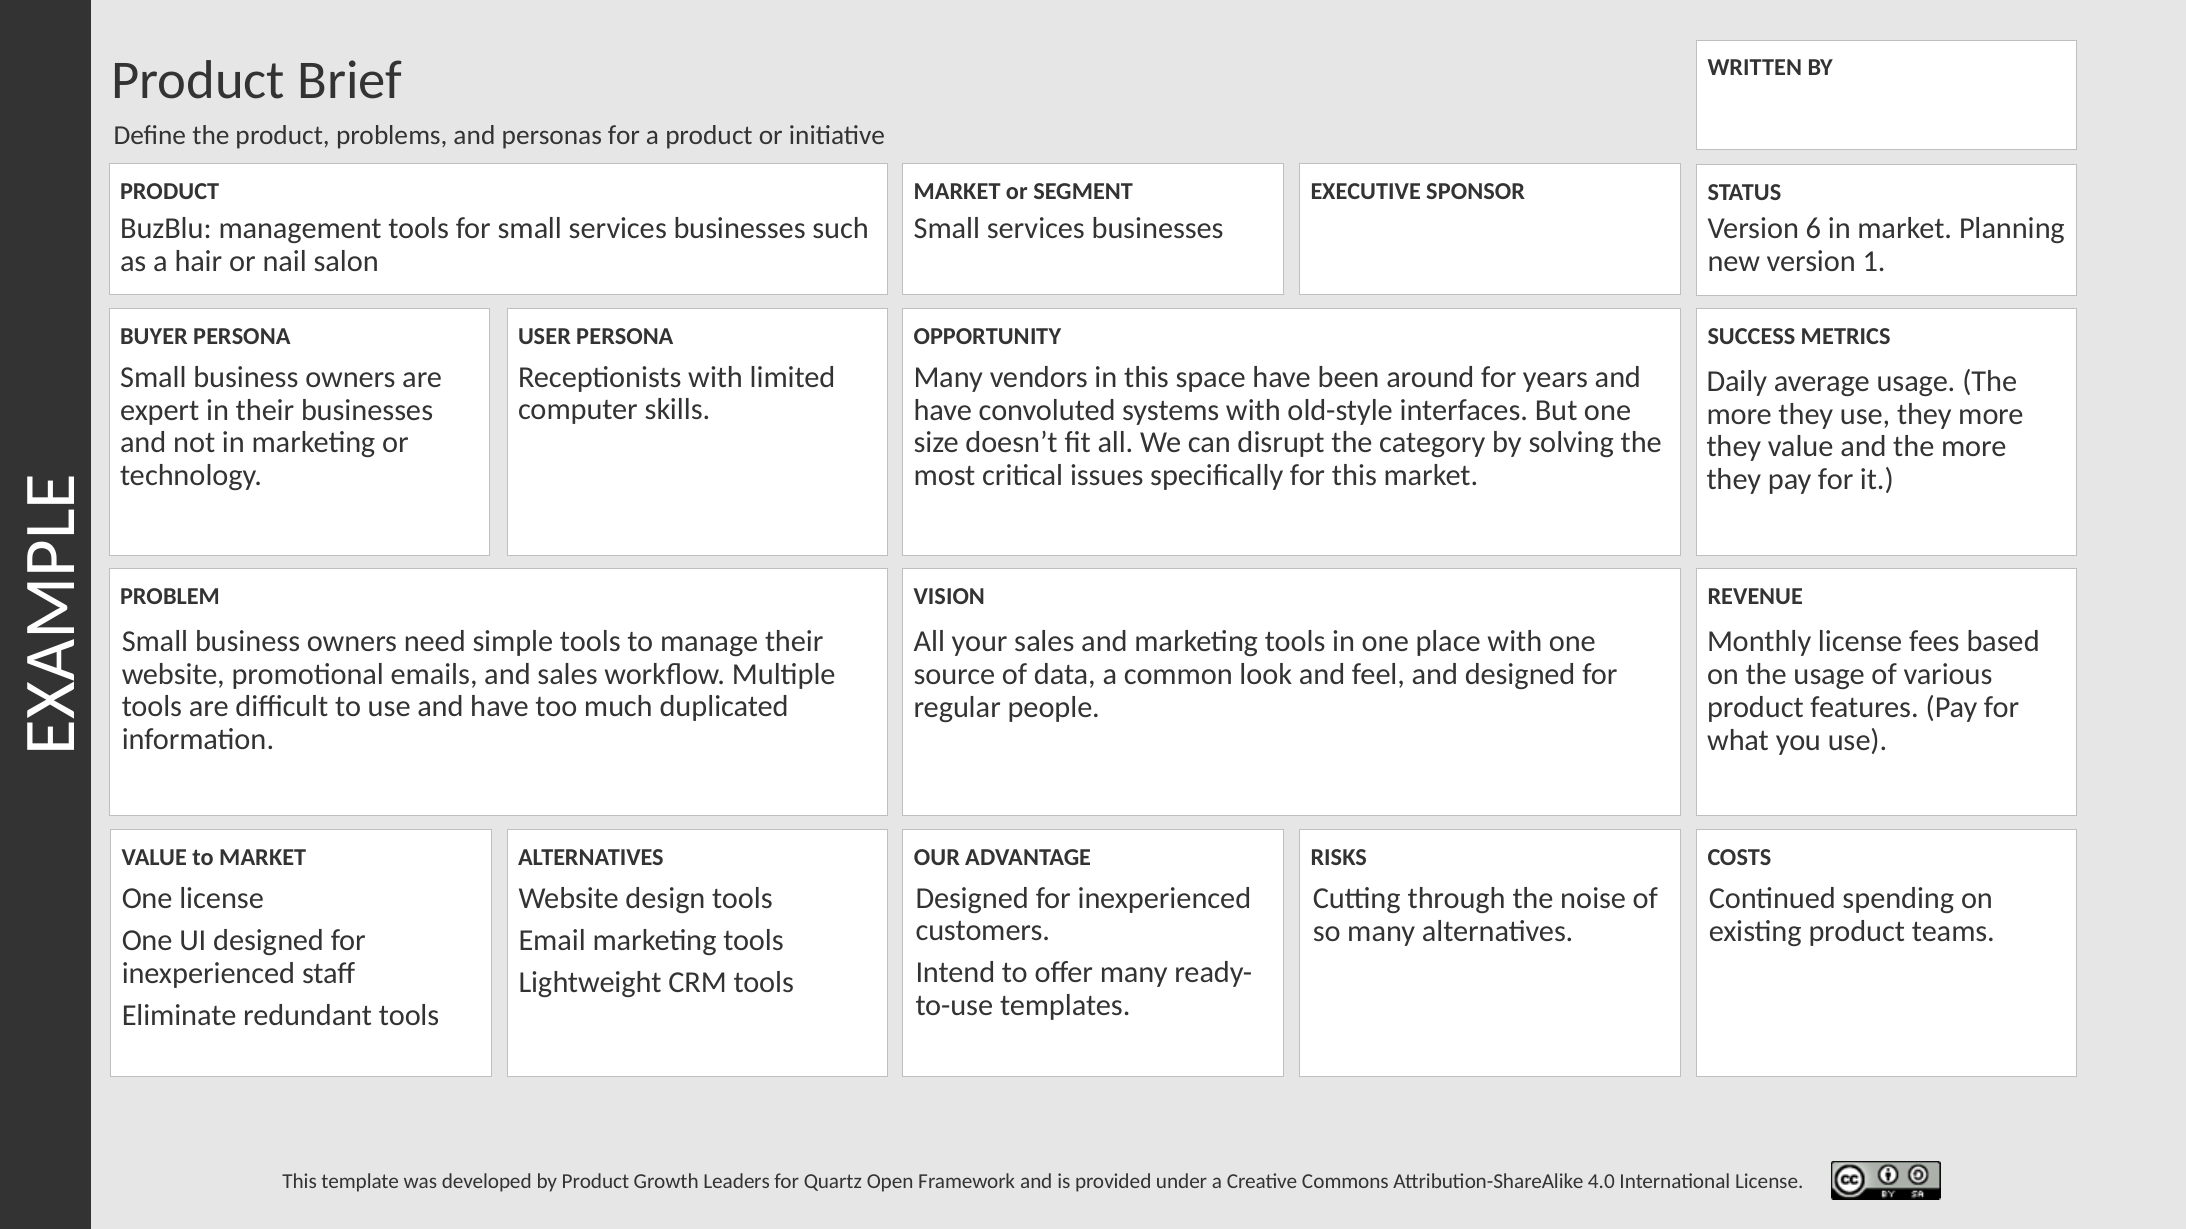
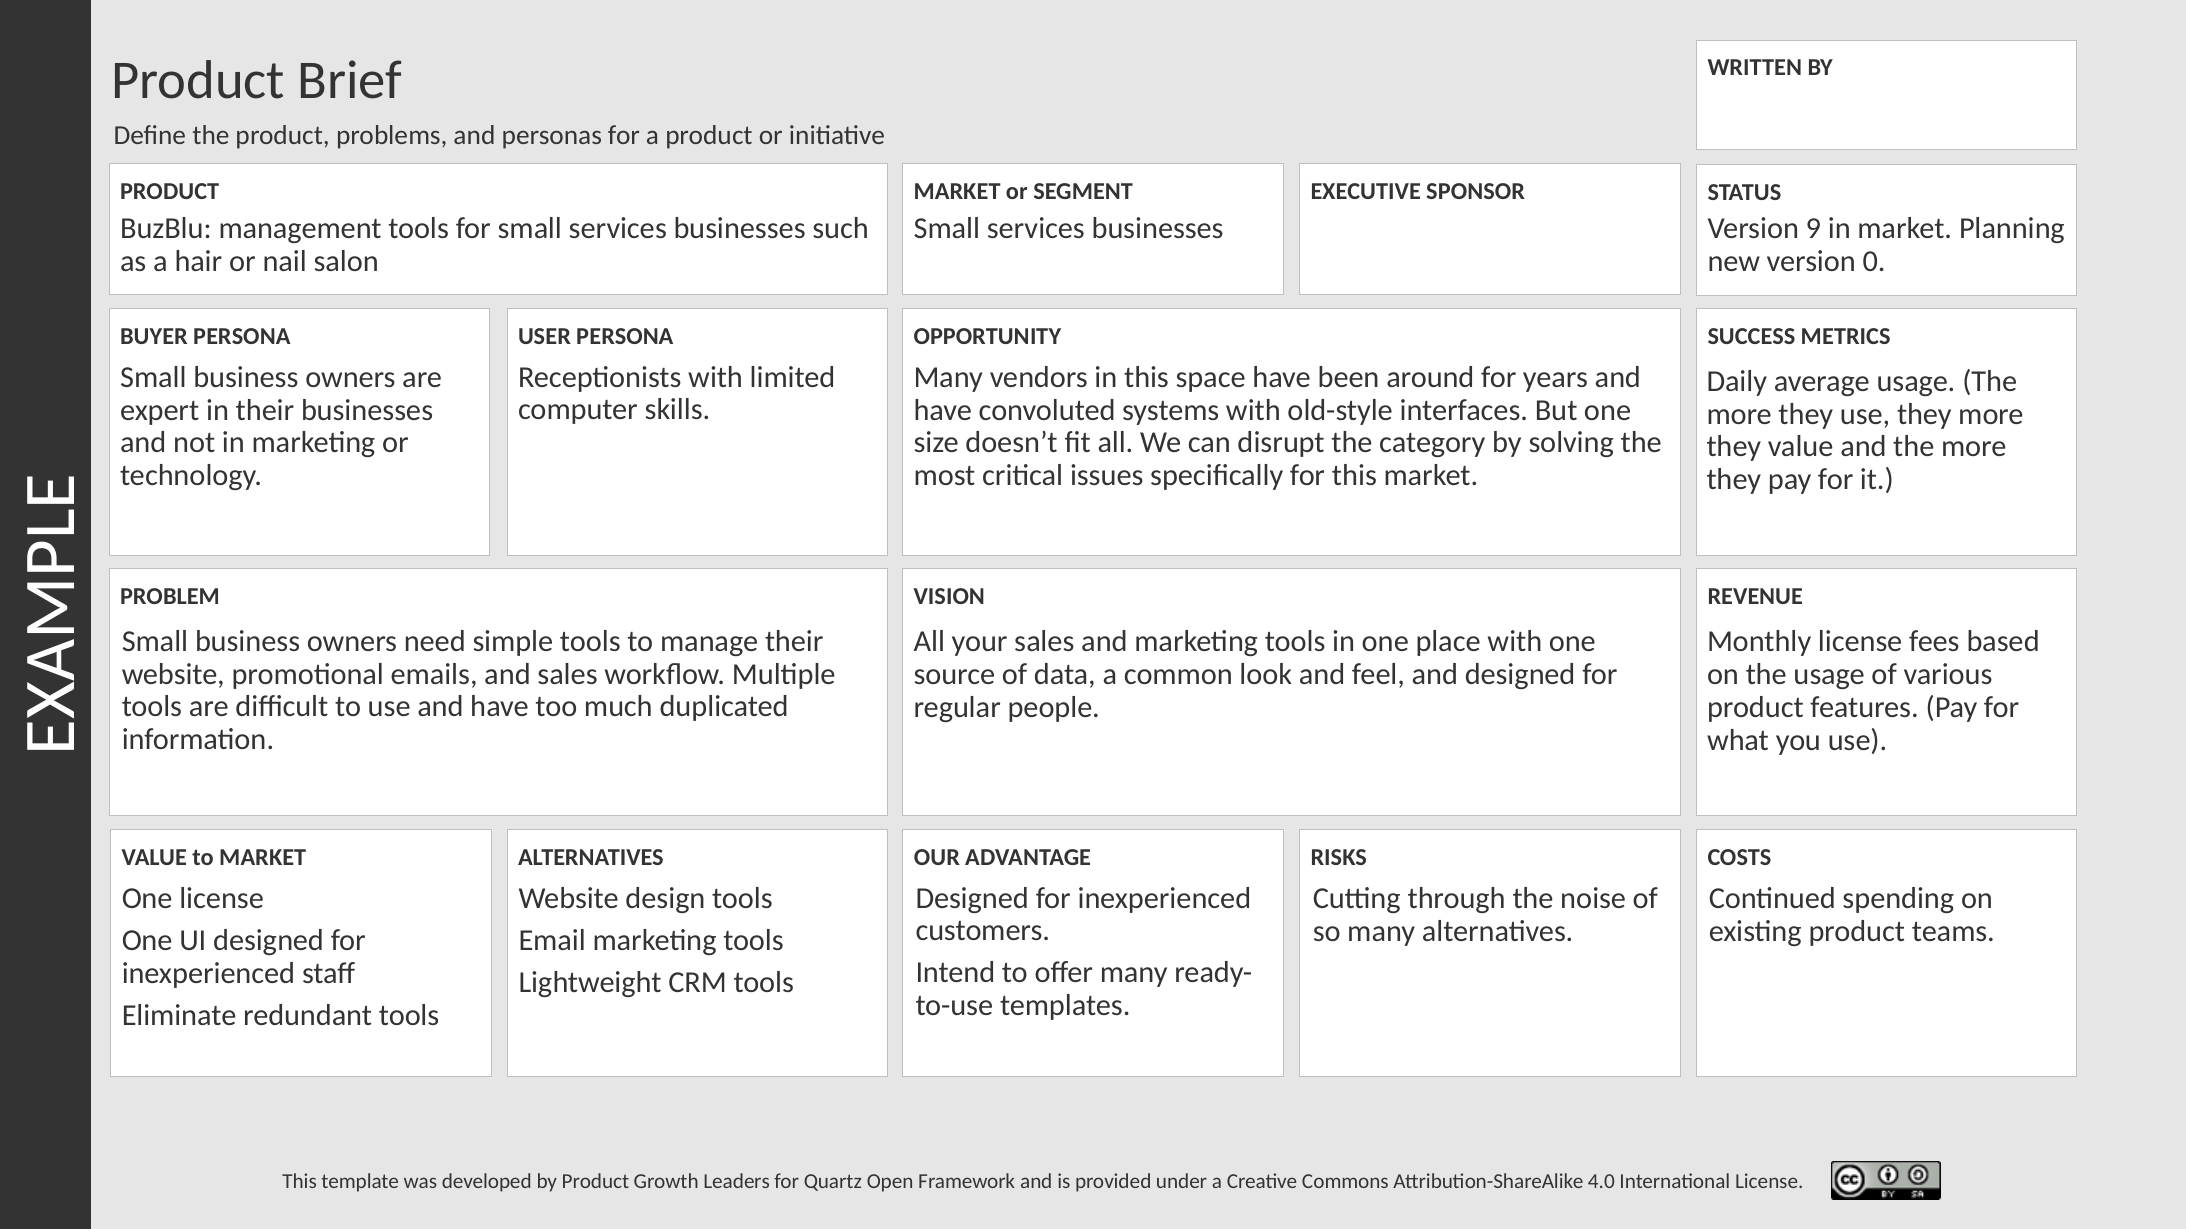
6: 6 -> 9 (1813, 229)
1: 1 -> 0 (1874, 261)
